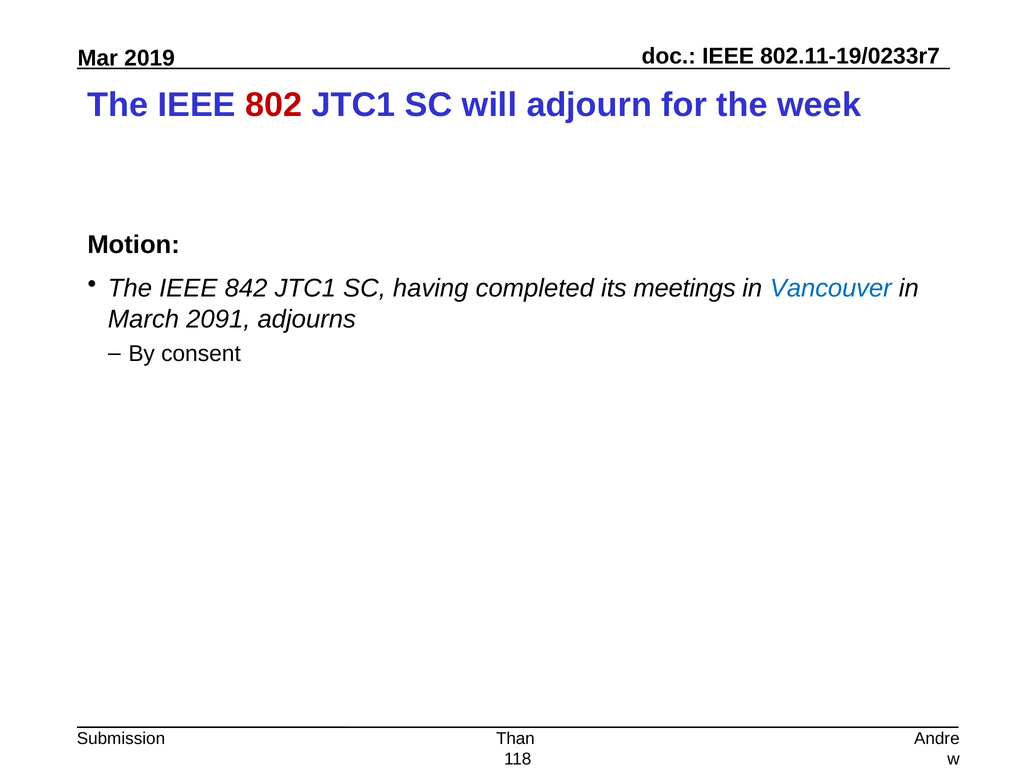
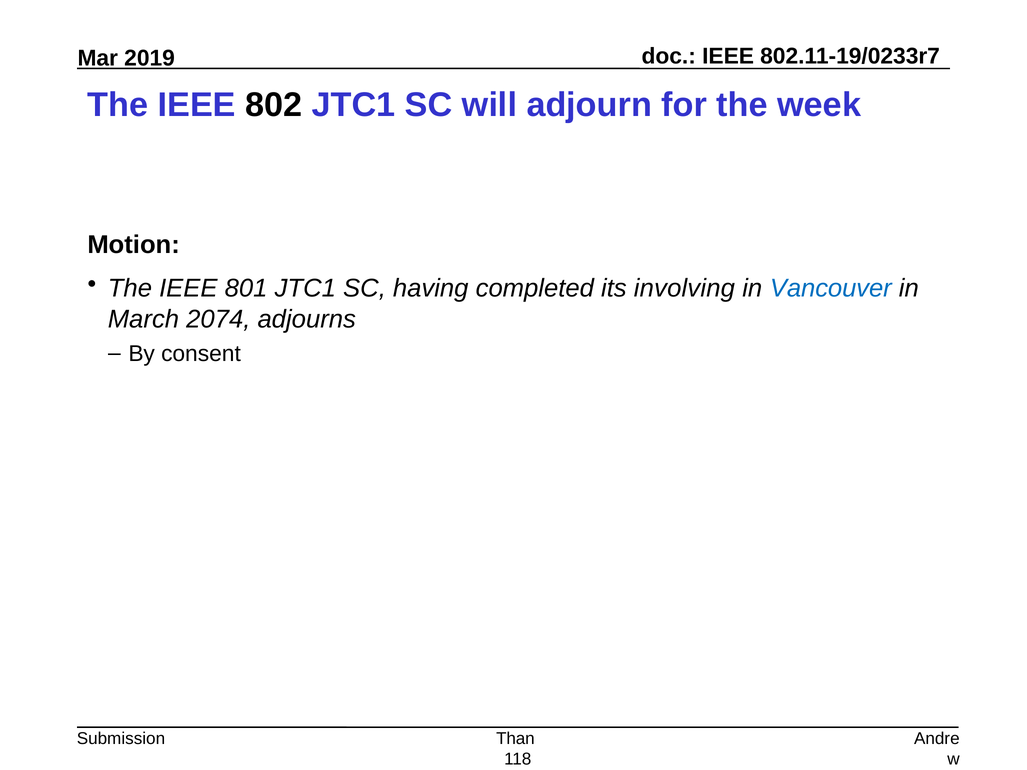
802 colour: red -> black (274, 105)
842: 842 -> 801 (246, 289)
meetings: meetings -> involving (684, 289)
2091: 2091 -> 2074 (218, 319)
